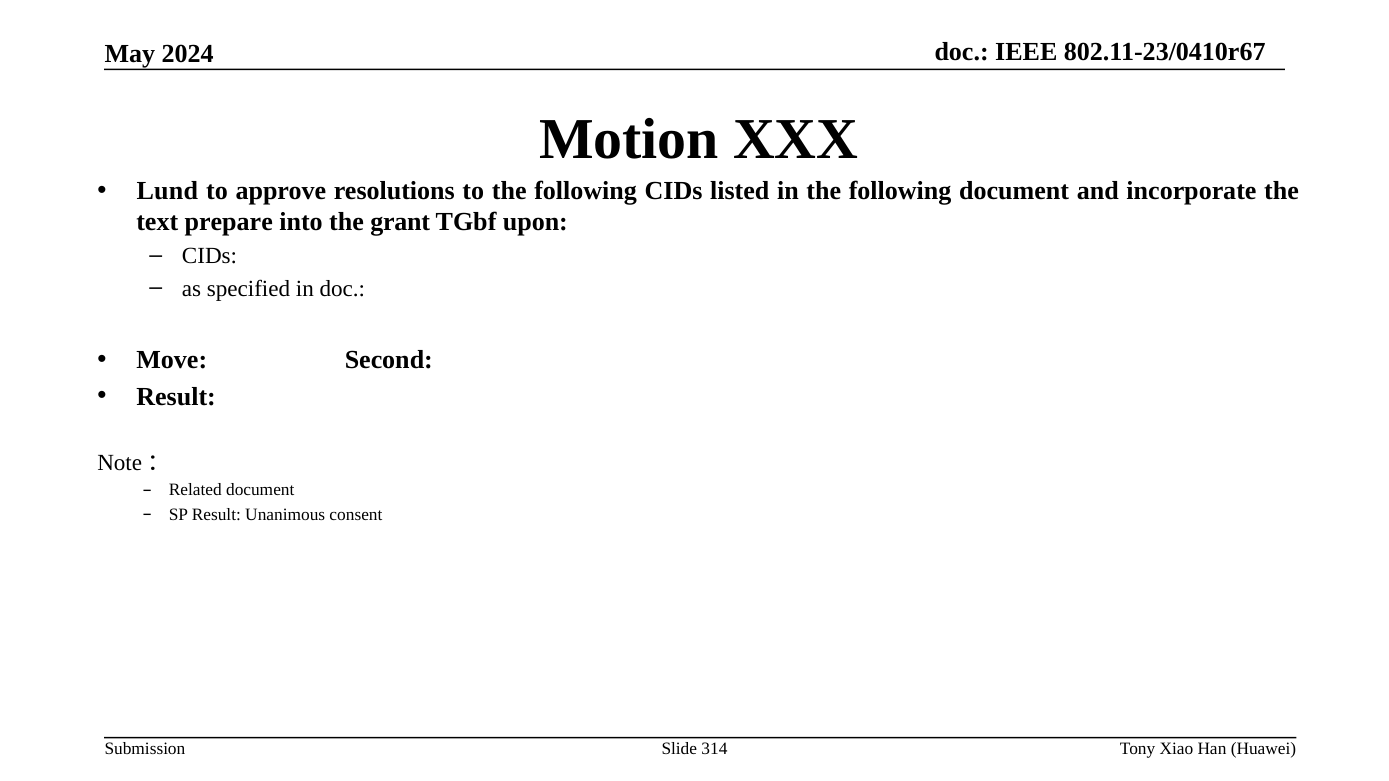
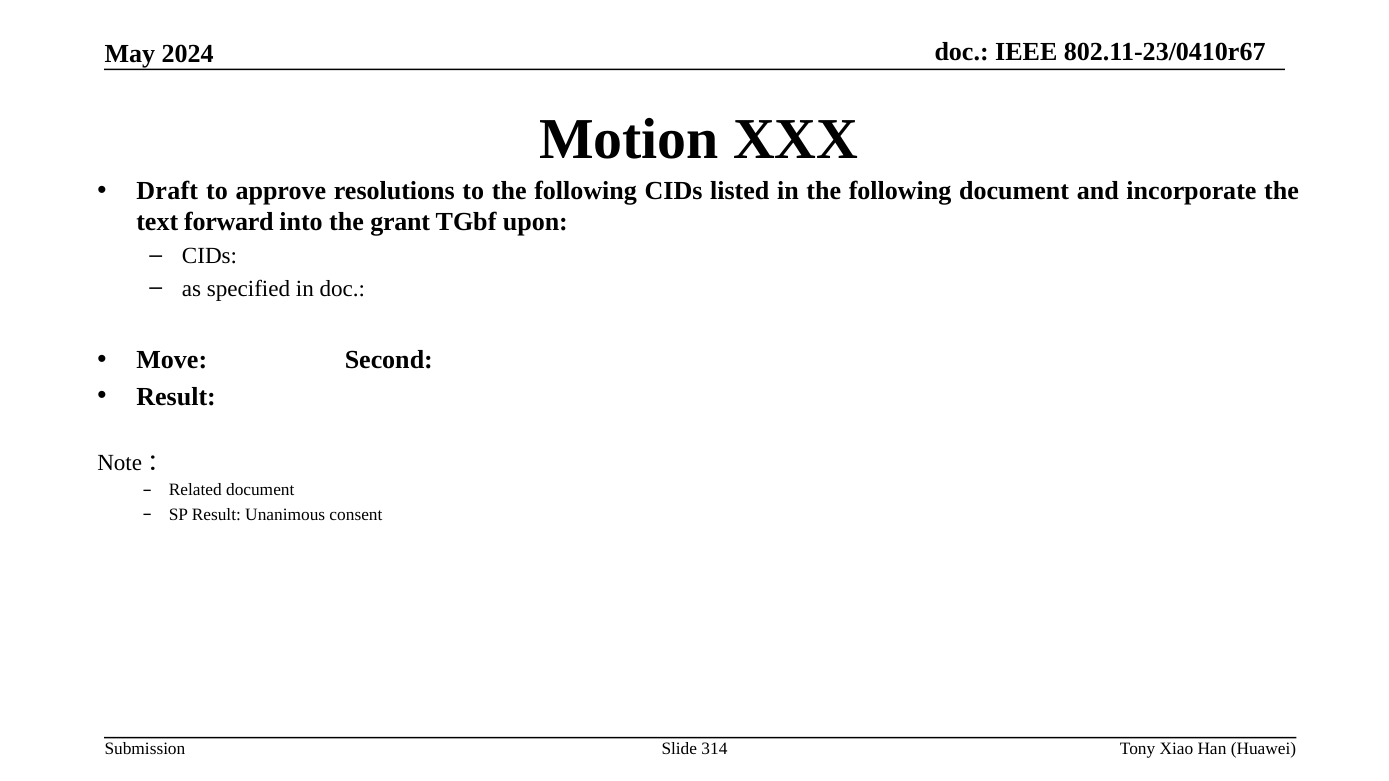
Lund: Lund -> Draft (167, 191)
prepare: prepare -> forward (229, 222)
